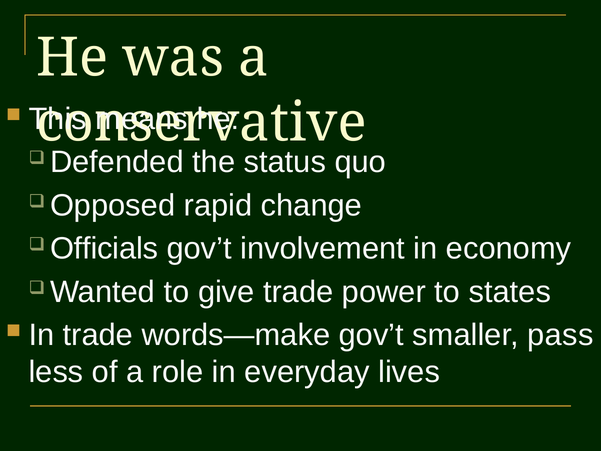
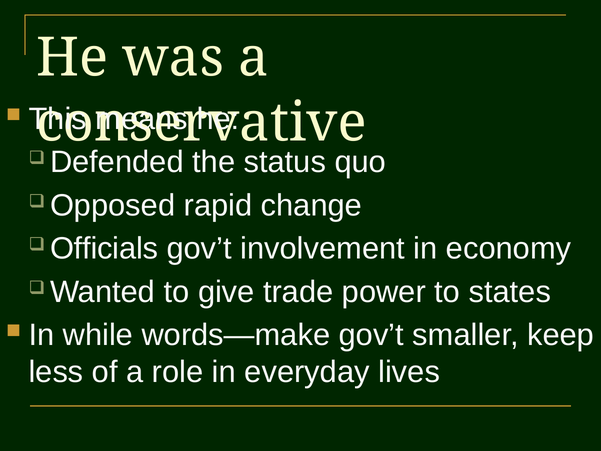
In trade: trade -> while (98, 335)
pass: pass -> keep (561, 335)
